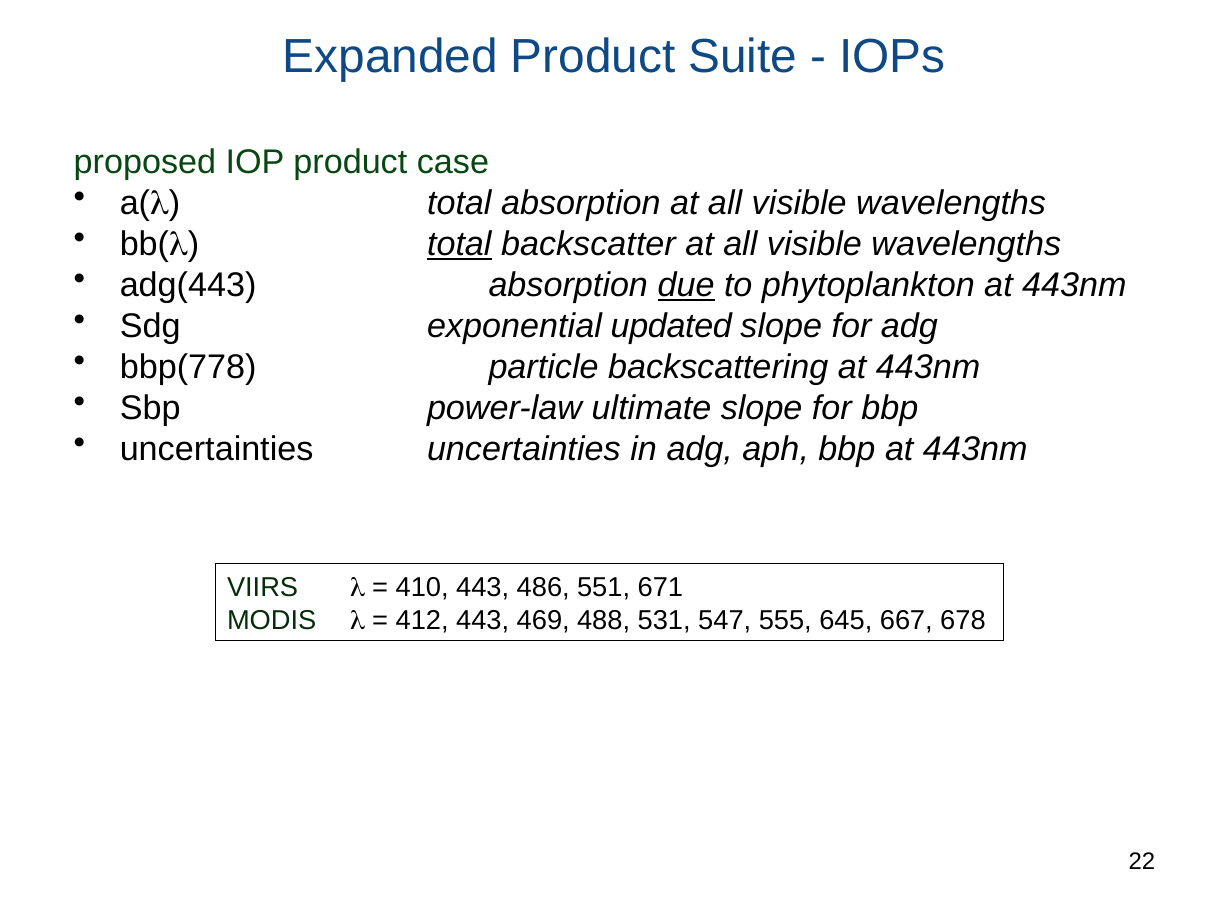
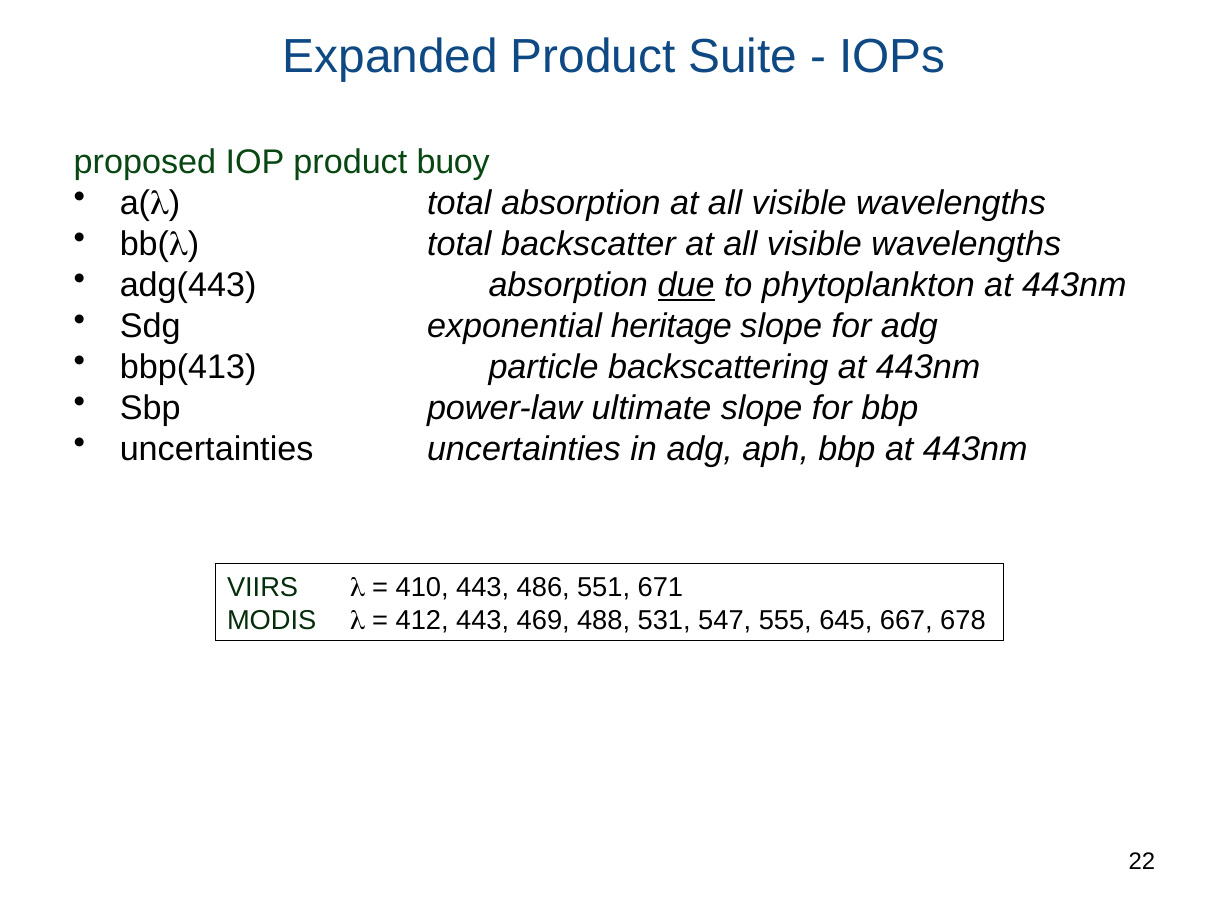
case: case -> buoy (453, 162)
total underline: present -> none (459, 244)
updated: updated -> heritage (671, 326)
bbp(778: bbp(778 -> bbp(413 (188, 367)
